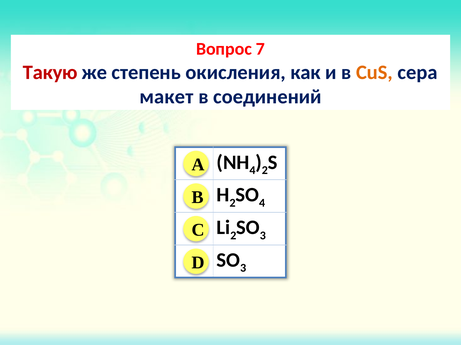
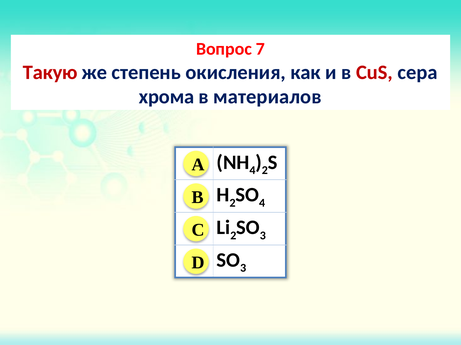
CuS colour: orange -> red (374, 72)
макет: макет -> хрома (167, 97)
соединений: соединений -> материалов (267, 97)
